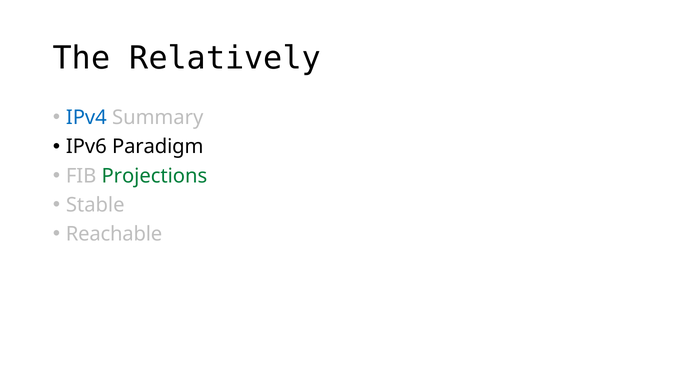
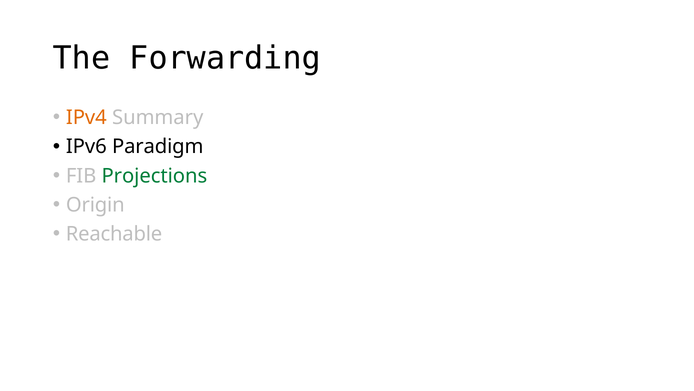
Relatively: Relatively -> Forwarding (225, 58)
IPv4 colour: blue -> orange (86, 117)
Stable: Stable -> Origin (95, 205)
